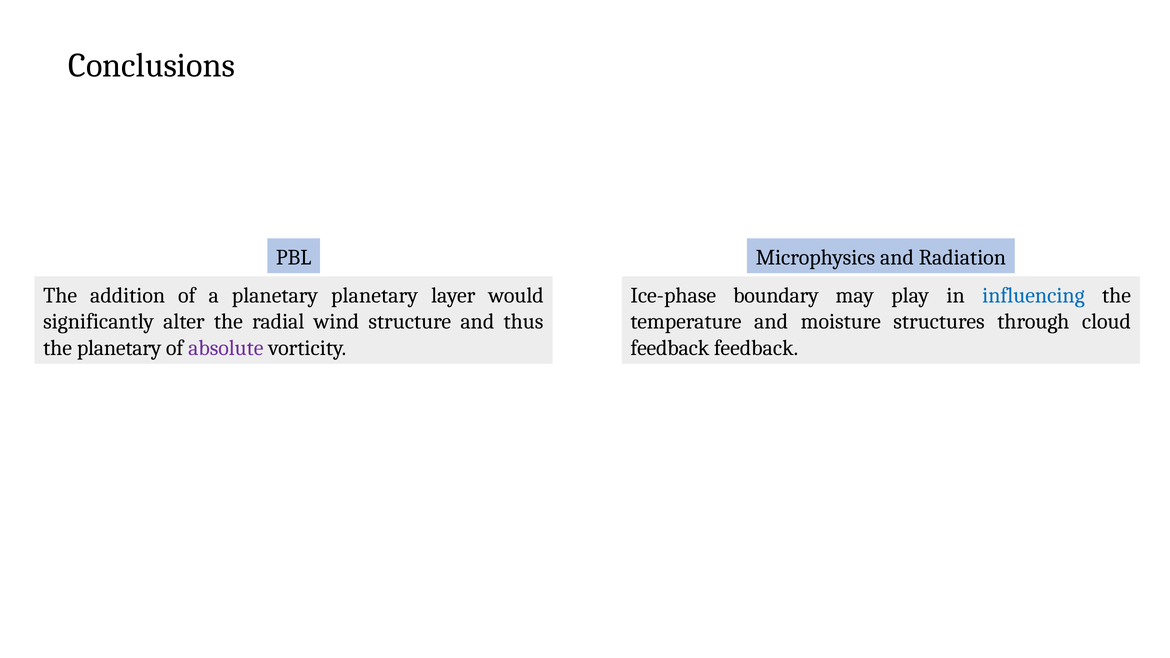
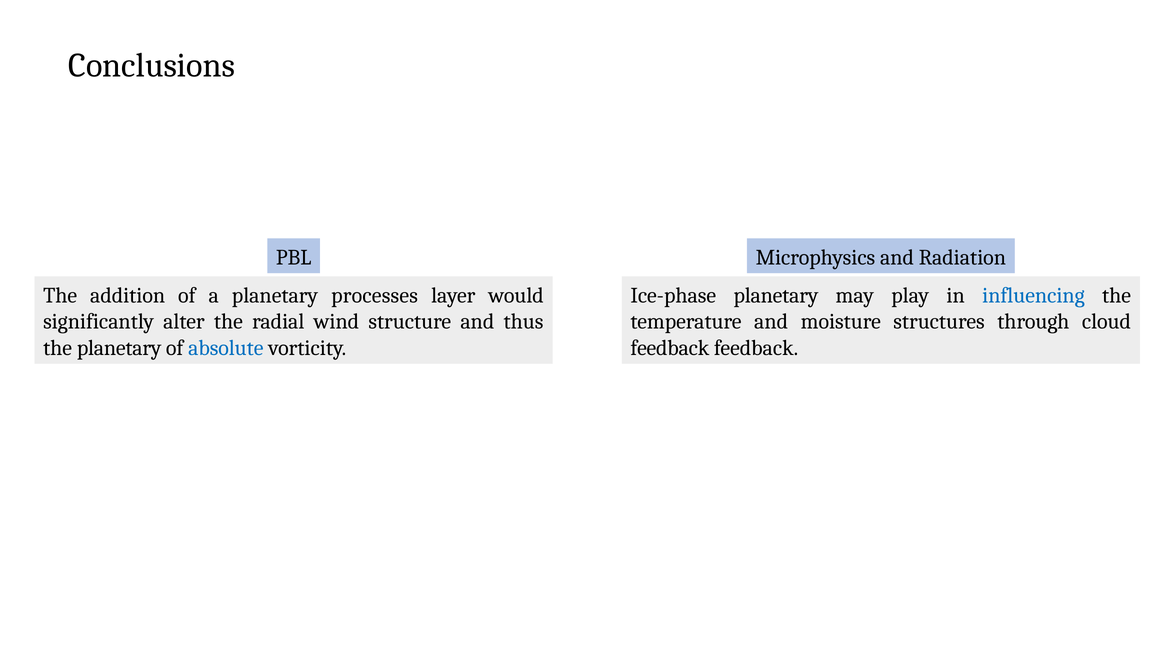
planetary planetary: planetary -> processes (375, 295)
Ice-phase boundary: boundary -> planetary (776, 295)
absolute colour: purple -> blue (226, 348)
